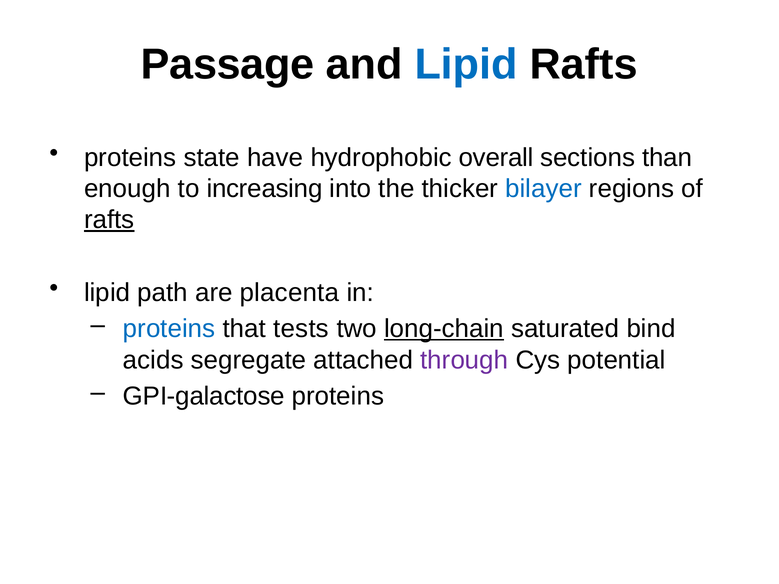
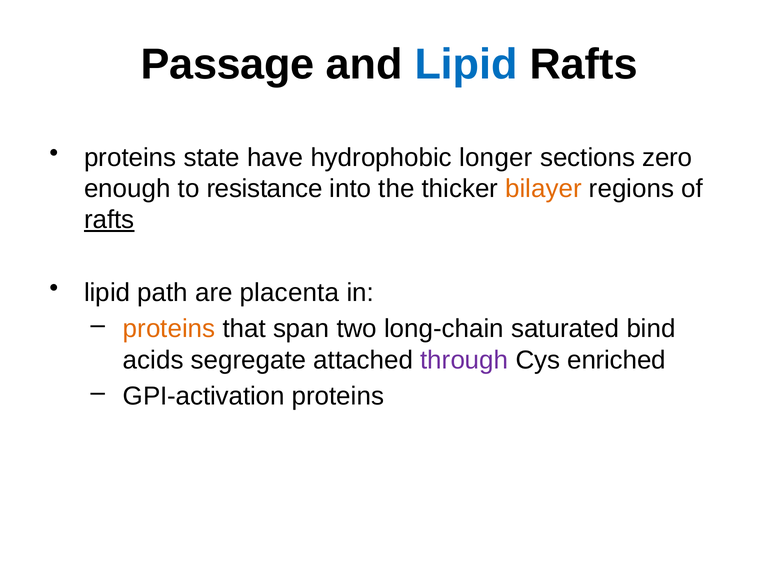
overall: overall -> longer (496, 158)
than: than -> zero (667, 158)
increasing: increasing -> resistance (265, 189)
bilayer colour: blue -> orange (544, 189)
proteins colour: blue -> orange (169, 329)
tests: tests -> span (301, 329)
long-chain underline: present -> none (444, 329)
potential: potential -> enriched (617, 360)
GPI-galactose: GPI-galactose -> GPI-activation (204, 396)
